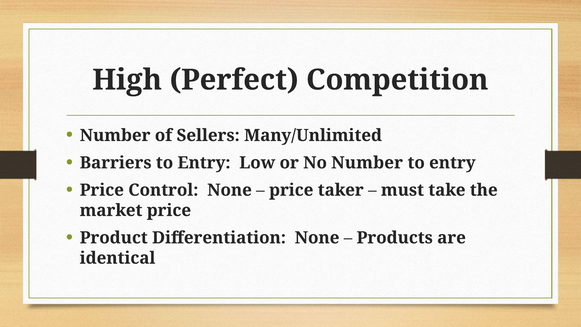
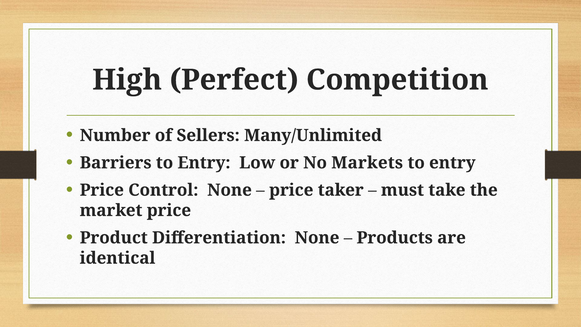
No Number: Number -> Markets (367, 163)
